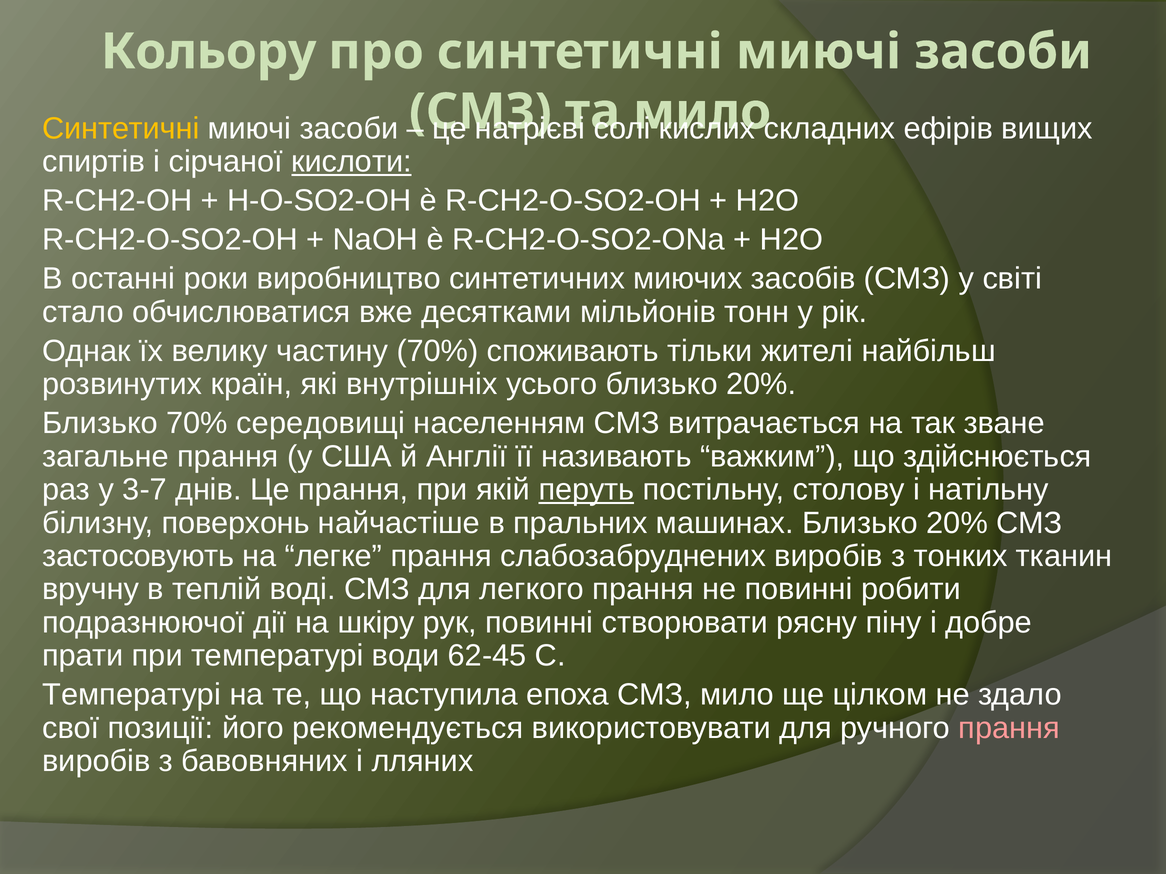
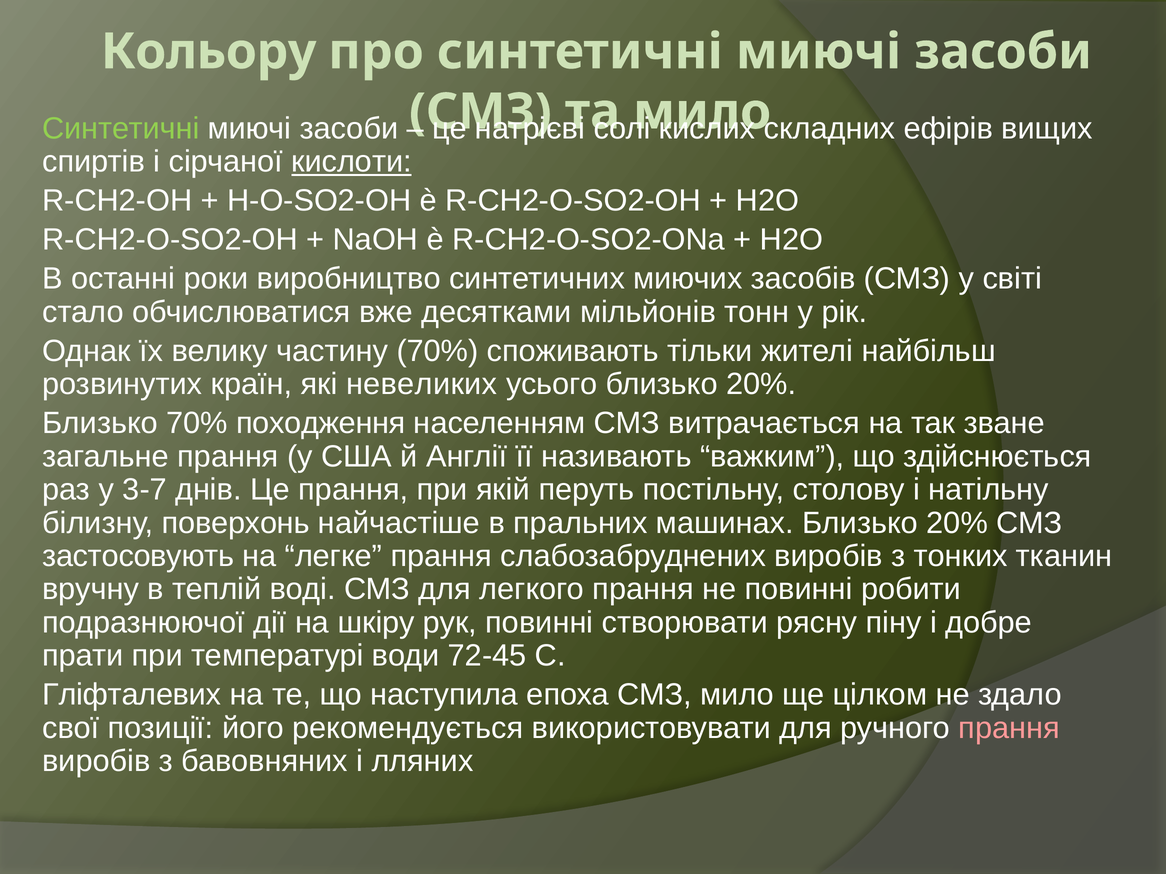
Синтетичні colour: yellow -> light green (121, 129)
внутрішніх: внутрішніх -> невеликих (422, 384)
середовищі: середовищі -> походження (321, 423)
перуть underline: present -> none (586, 490)
62-45: 62-45 -> 72-45 (487, 656)
Температурі: Температурі -> Гліфталевих (132, 695)
